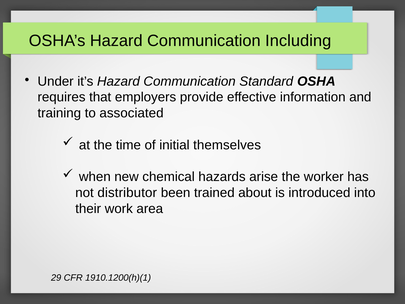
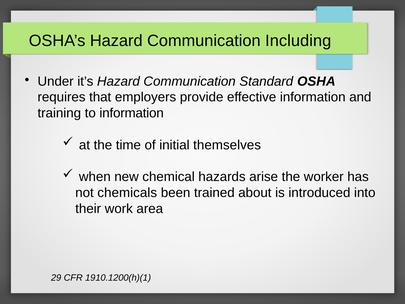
to associated: associated -> information (132, 113)
distributor: distributor -> chemicals (127, 193)
